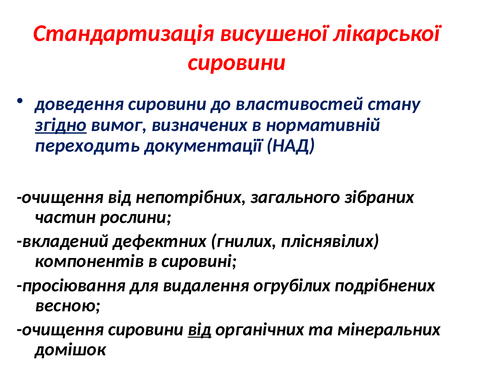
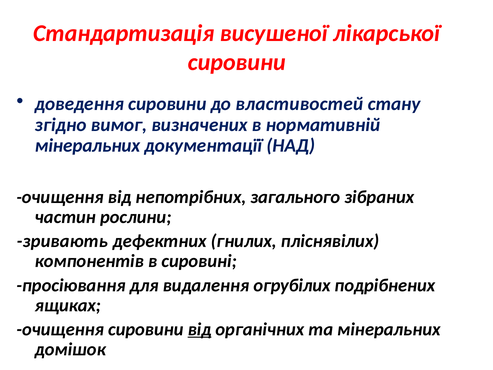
згідно underline: present -> none (61, 125)
переходить: переходить -> мінеральних (88, 145)
вкладений: вкладений -> зривають (62, 241)
весною: весною -> ящиках (68, 305)
